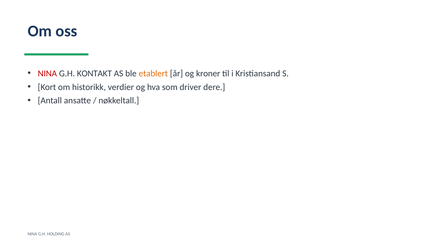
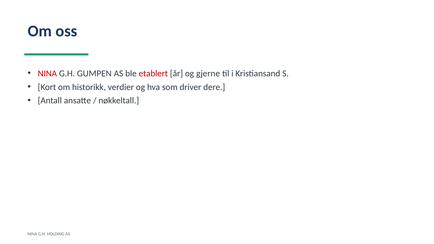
KONTAKT: KONTAKT -> GUMPEN (94, 74)
etablert colour: orange -> red (153, 74)
kroner: kroner -> gjerne (208, 74)
